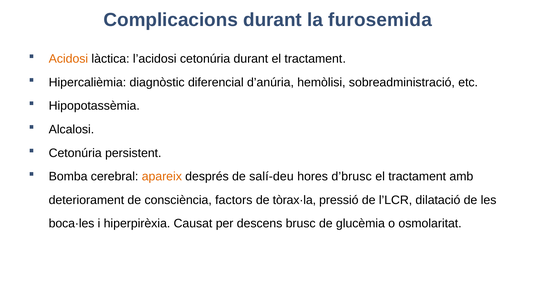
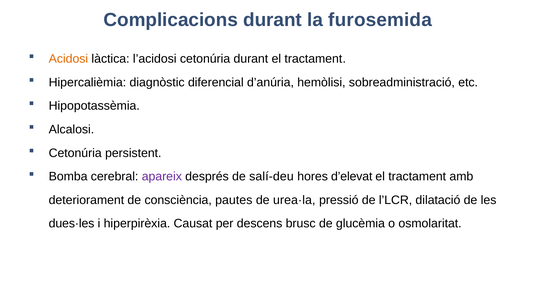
apareix colour: orange -> purple (162, 176)
d’brusc: d’brusc -> d’elevat (352, 176)
factors: factors -> pautes (234, 200)
tòrax·la: tòrax·la -> urea·la (294, 200)
boca·les: boca·les -> dues·les (72, 224)
